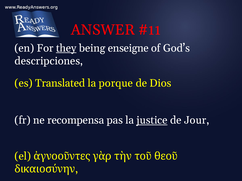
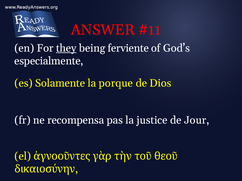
enseigne: enseigne -> ferviente (128, 48)
descripciones: descripciones -> especialmente (49, 61)
Translated: Translated -> Solamente (60, 83)
justice underline: present -> none (152, 121)
